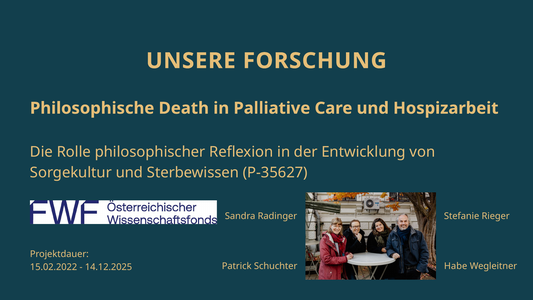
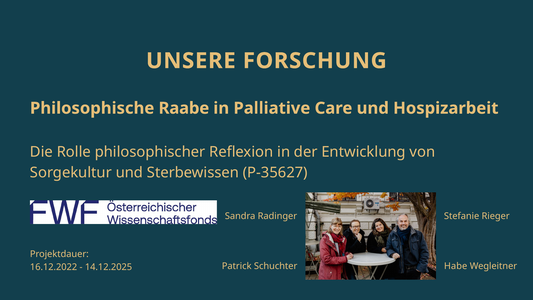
Death: Death -> Raabe (184, 108)
15.02.2022: 15.02.2022 -> 16.12.2022 (54, 267)
